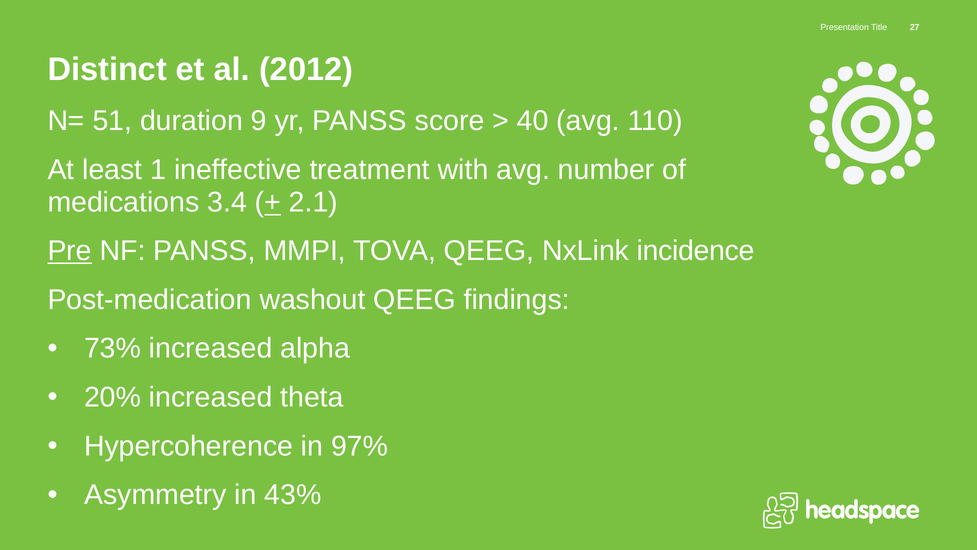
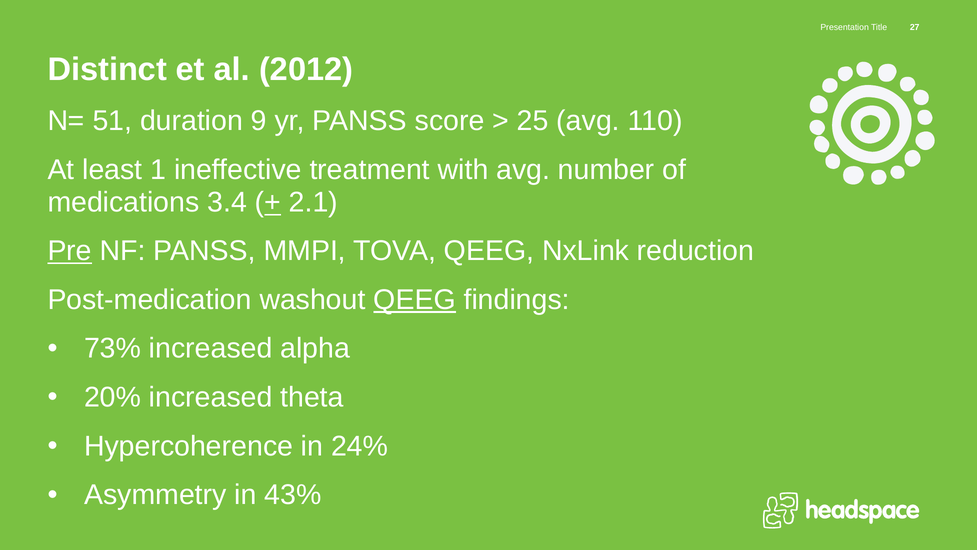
40: 40 -> 25 (533, 121)
incidence: incidence -> reduction (696, 251)
QEEG underline: none -> present (415, 300)
97%: 97% -> 24% (360, 446)
